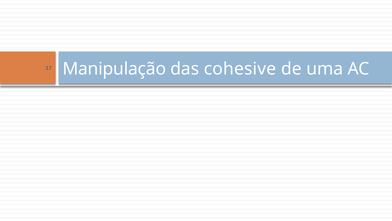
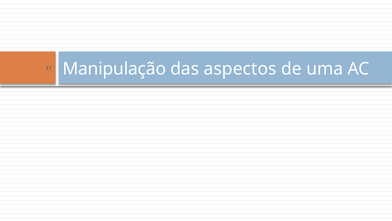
cohesive: cohesive -> aspectos (240, 69)
